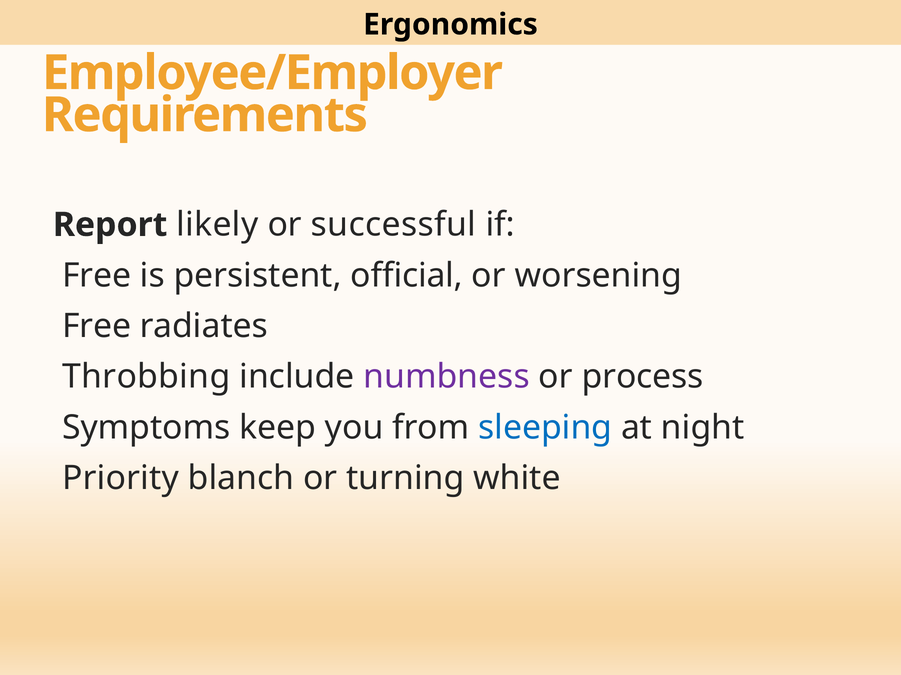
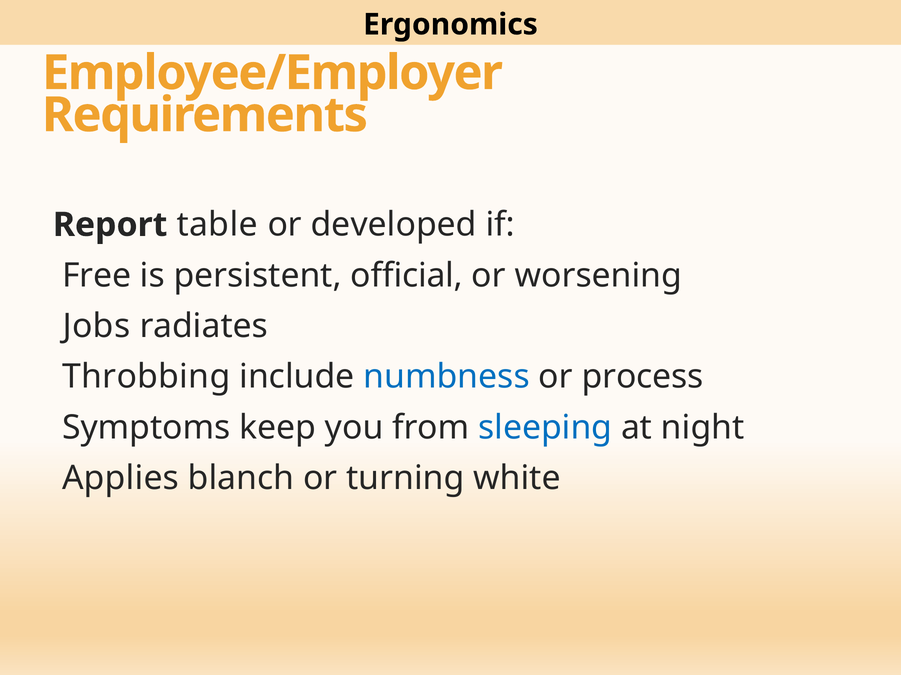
likely: likely -> table (217, 225)
successful: successful -> developed (394, 225)
Free: Free -> Jobs (96, 327)
numbness colour: purple -> blue (447, 377)
Priority: Priority -> Applies (121, 479)
